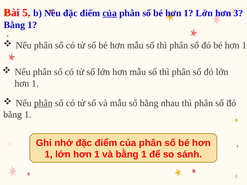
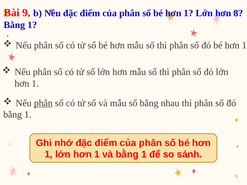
5: 5 -> 9 (26, 13)
của underline: present -> none (110, 13)
3: 3 -> 8 (238, 13)
